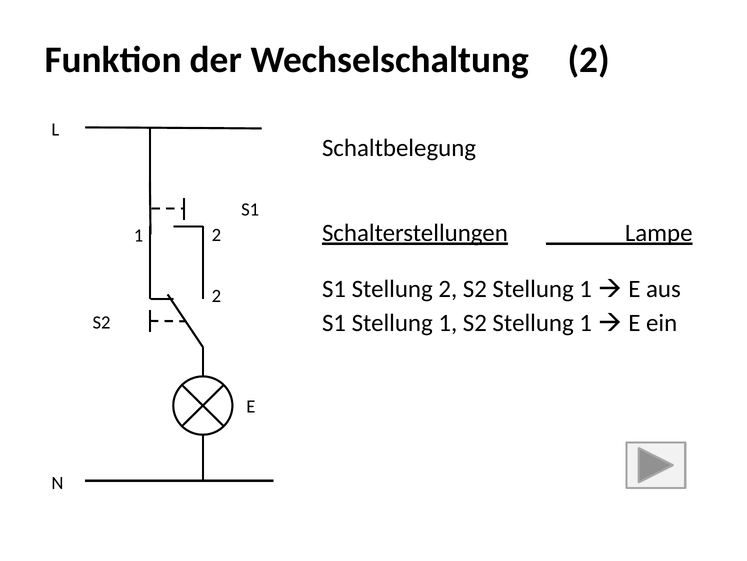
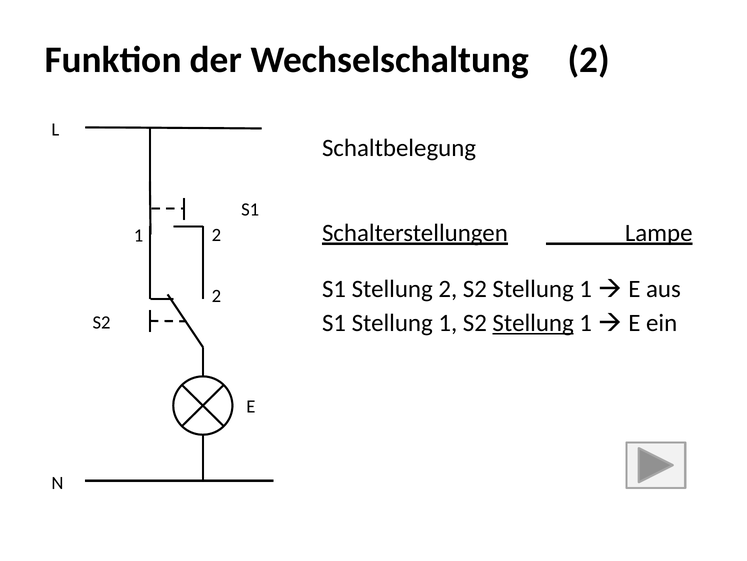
Stellung underline: none -> present (533, 322)
